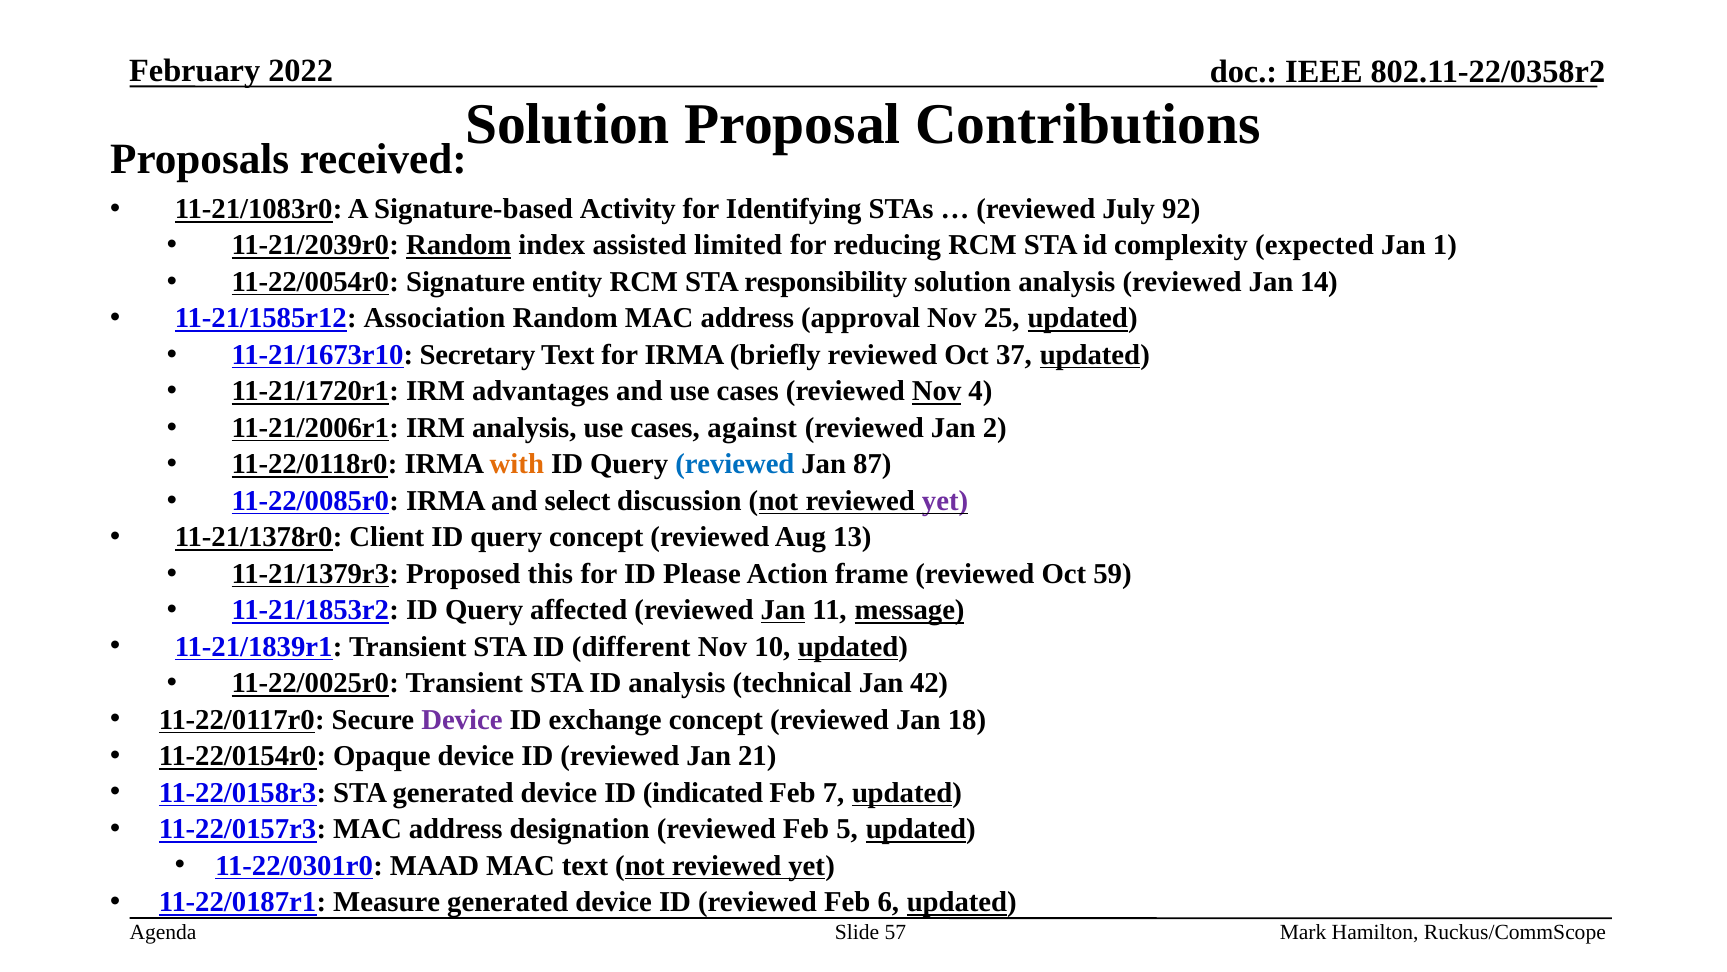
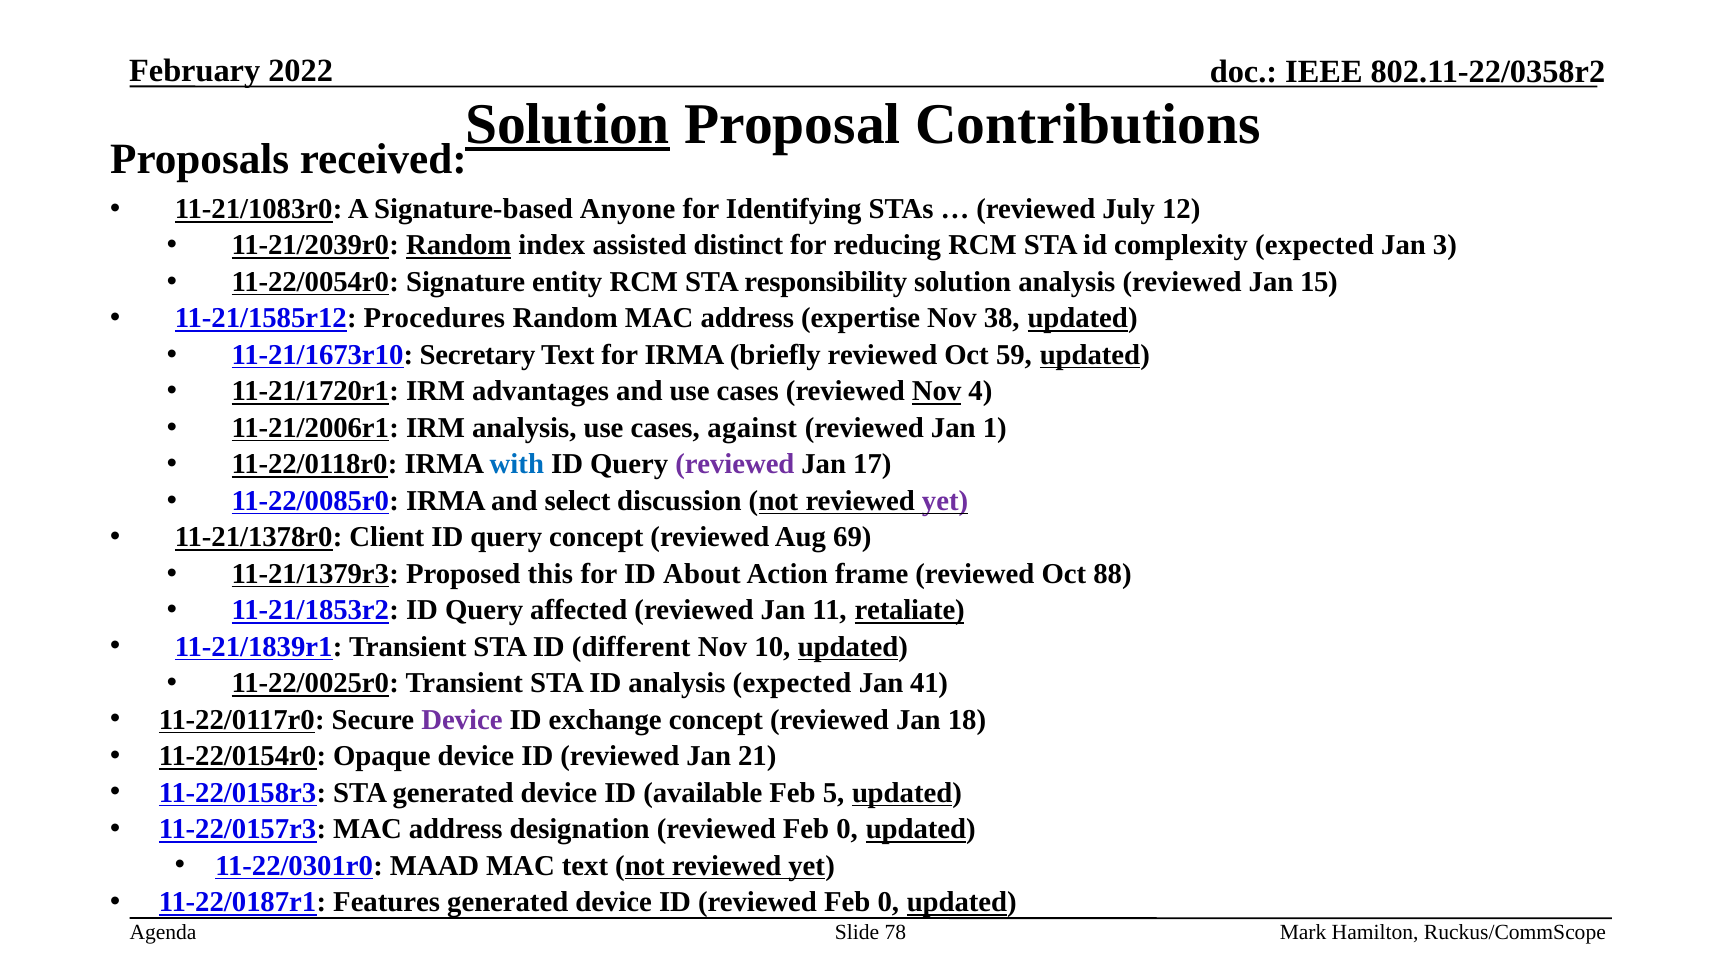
Solution underline: none -> present (568, 124)
Activity: Activity -> Anyone (628, 209)
92: 92 -> 12 (1181, 209)
limited: limited -> distinct (738, 245)
1: 1 -> 3 (1445, 245)
14: 14 -> 15 (1319, 282)
Association: Association -> Procedures (434, 318)
approval: approval -> expertise (861, 318)
25: 25 -> 38 (1002, 318)
37: 37 -> 59 (1014, 355)
2: 2 -> 1 (995, 428)
with colour: orange -> blue (517, 464)
reviewed colour: blue -> purple (735, 464)
87: 87 -> 17 (872, 464)
13: 13 -> 69 (852, 537)
Please: Please -> About (702, 573)
59: 59 -> 88 (1112, 573)
Jan underline: present -> none (783, 610)
message: message -> retaliate (910, 610)
analysis technical: technical -> expected (792, 683)
42: 42 -> 41 (929, 683)
indicated: indicated -> available (703, 792)
7: 7 -> 5 (834, 792)
designation reviewed Feb 5: 5 -> 0 (847, 829)
Measure: Measure -> Features (387, 902)
ID reviewed Feb 6: 6 -> 0 (888, 902)
57: 57 -> 78 (895, 932)
